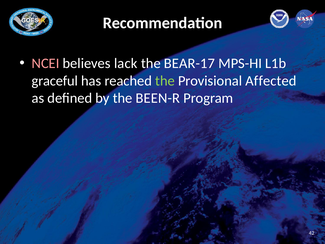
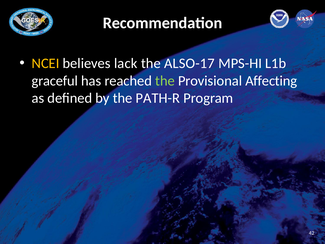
NCEI colour: pink -> yellow (46, 63)
BEAR-17: BEAR-17 -> ALSO-17 (189, 63)
Affected: Affected -> Affecting (271, 81)
BEEN-R: BEEN-R -> PATH-R (158, 98)
